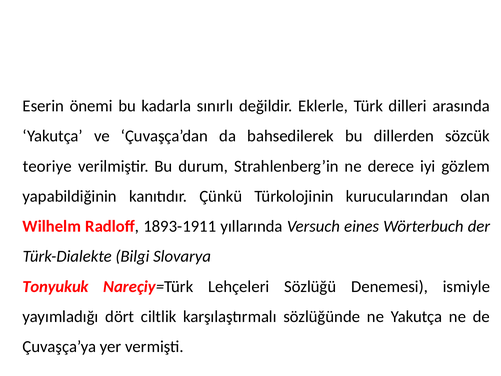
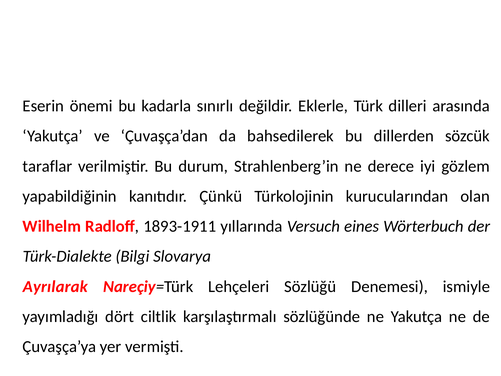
teoriye: teoriye -> taraflar (47, 166)
Tonyukuk: Tonyukuk -> Ayrılarak (55, 286)
